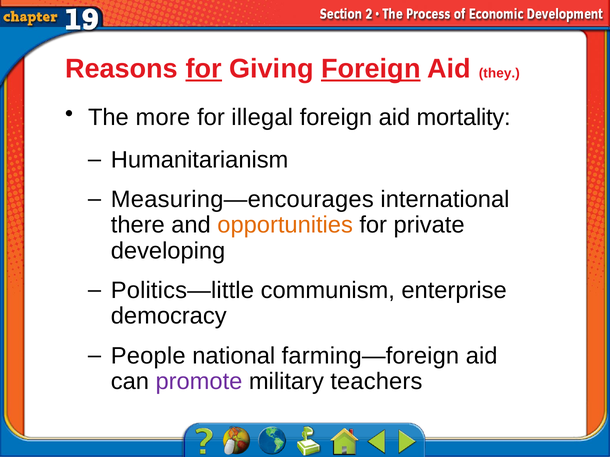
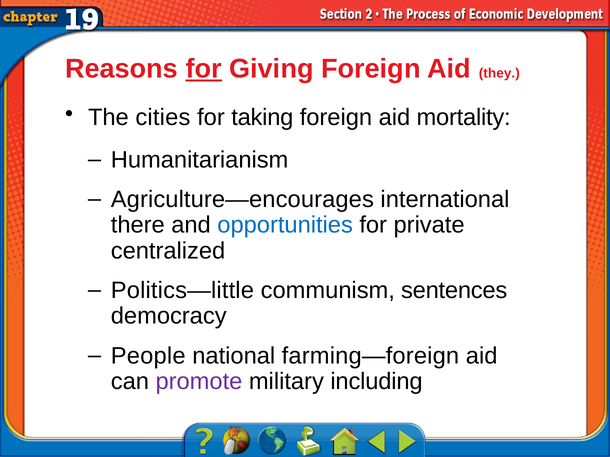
Foreign underline: present -> none (371, 69)
more: more -> cities (163, 117)
illegal: illegal -> taking (262, 117)
Measuring—encourages: Measuring—encourages -> Agriculture—encourages (242, 200)
opportunities colour: orange -> blue (285, 225)
developing: developing -> centralized (168, 251)
enterprise: enterprise -> sentences (454, 291)
teachers: teachers -> including (377, 382)
